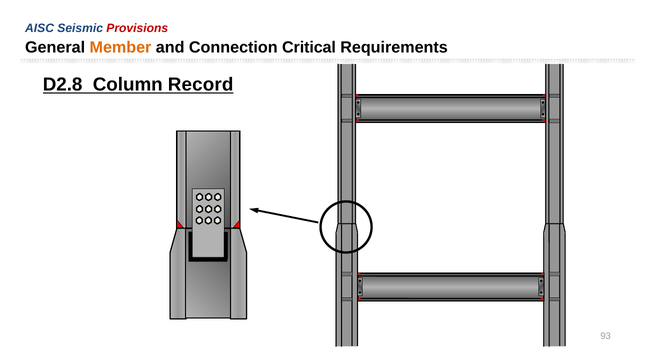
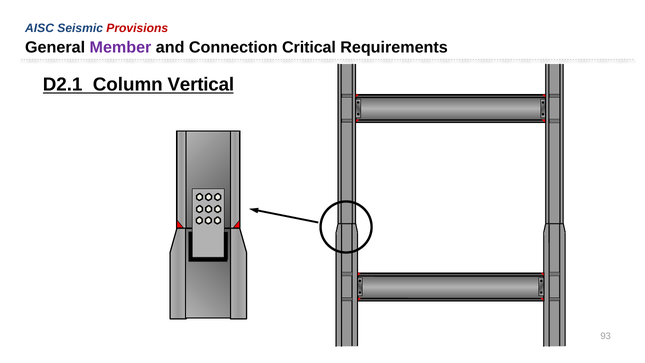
Member colour: orange -> purple (120, 48)
D2.8: D2.8 -> D2.1 (63, 85)
Record: Record -> Vertical (201, 85)
